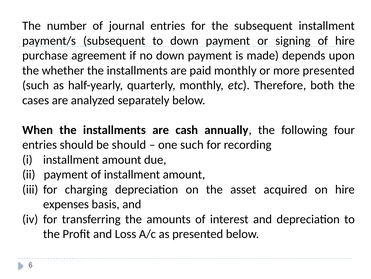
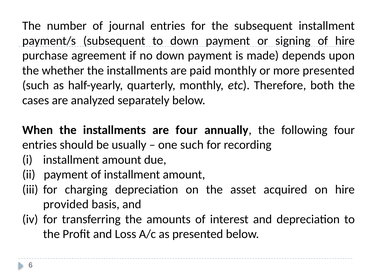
are cash: cash -> four (187, 130)
be should: should -> usually (129, 144)
expenses: expenses -> provided (66, 204)
